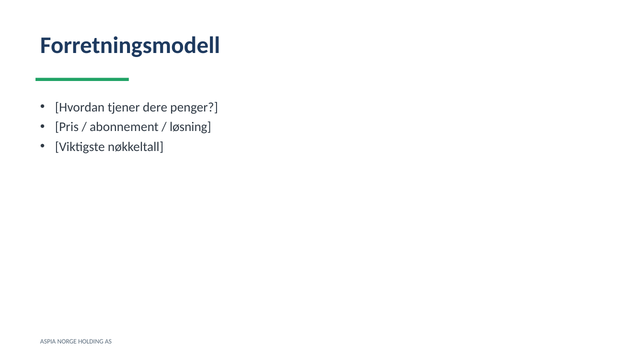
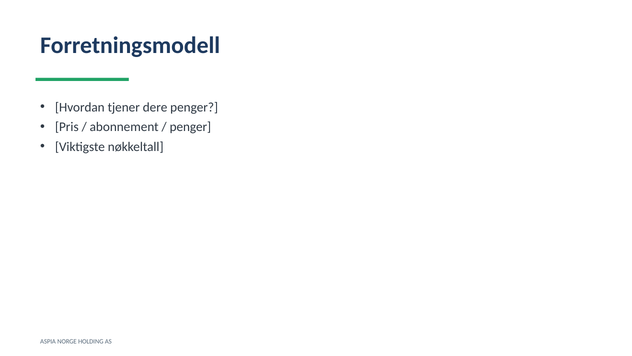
løsning: løsning -> penger (190, 127)
